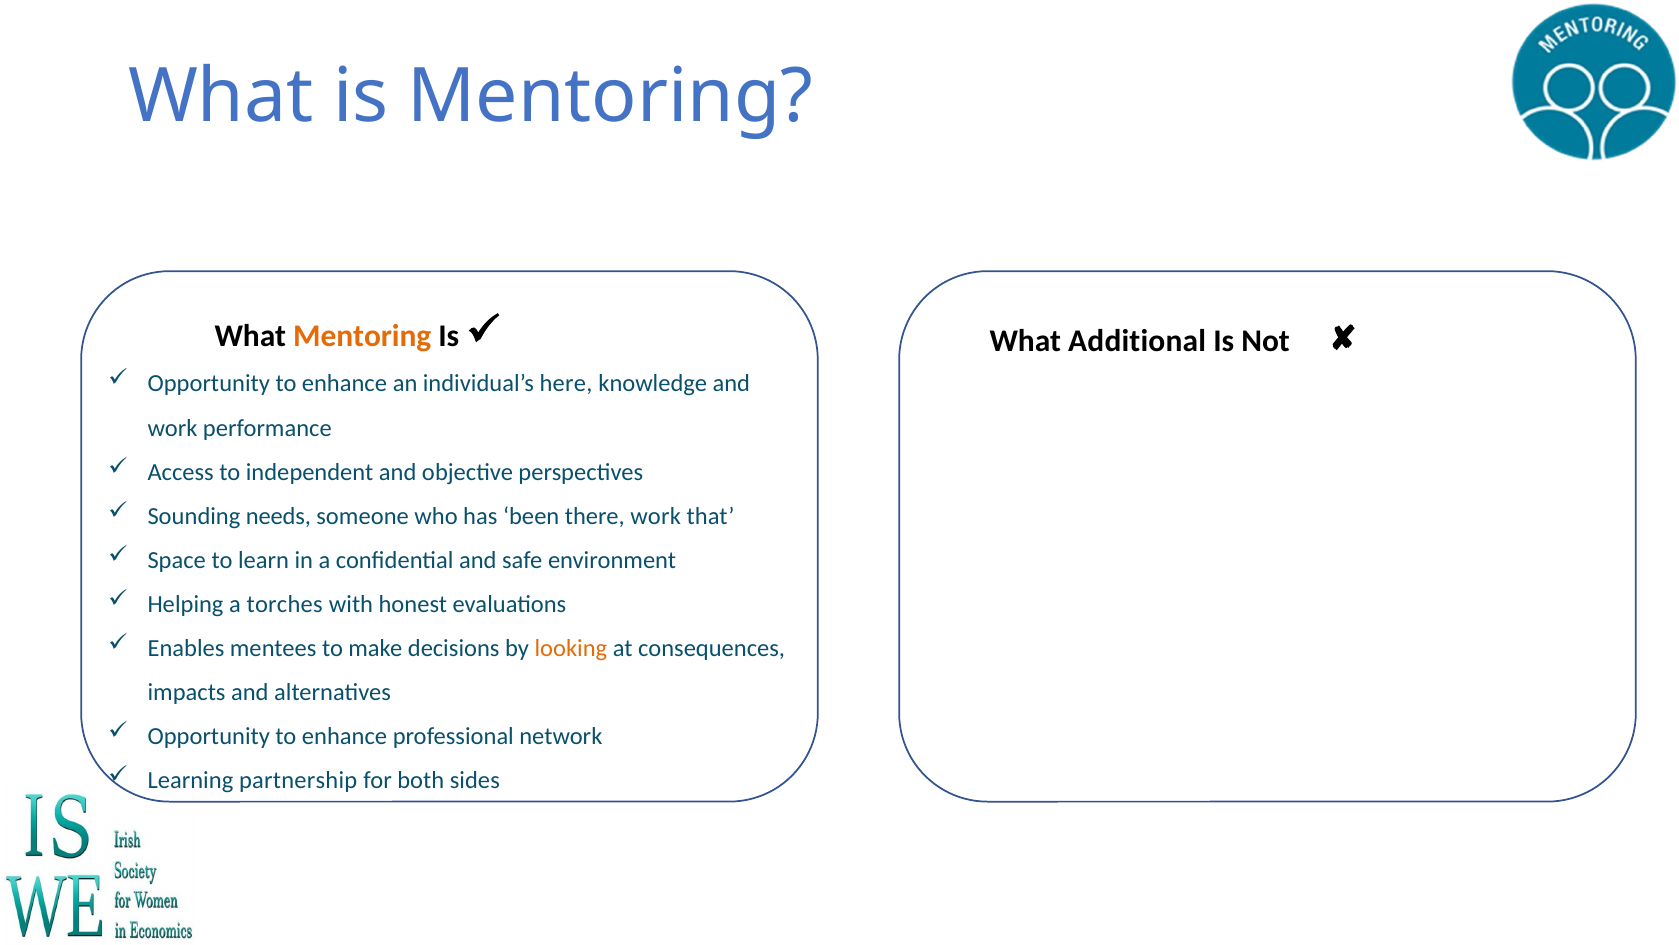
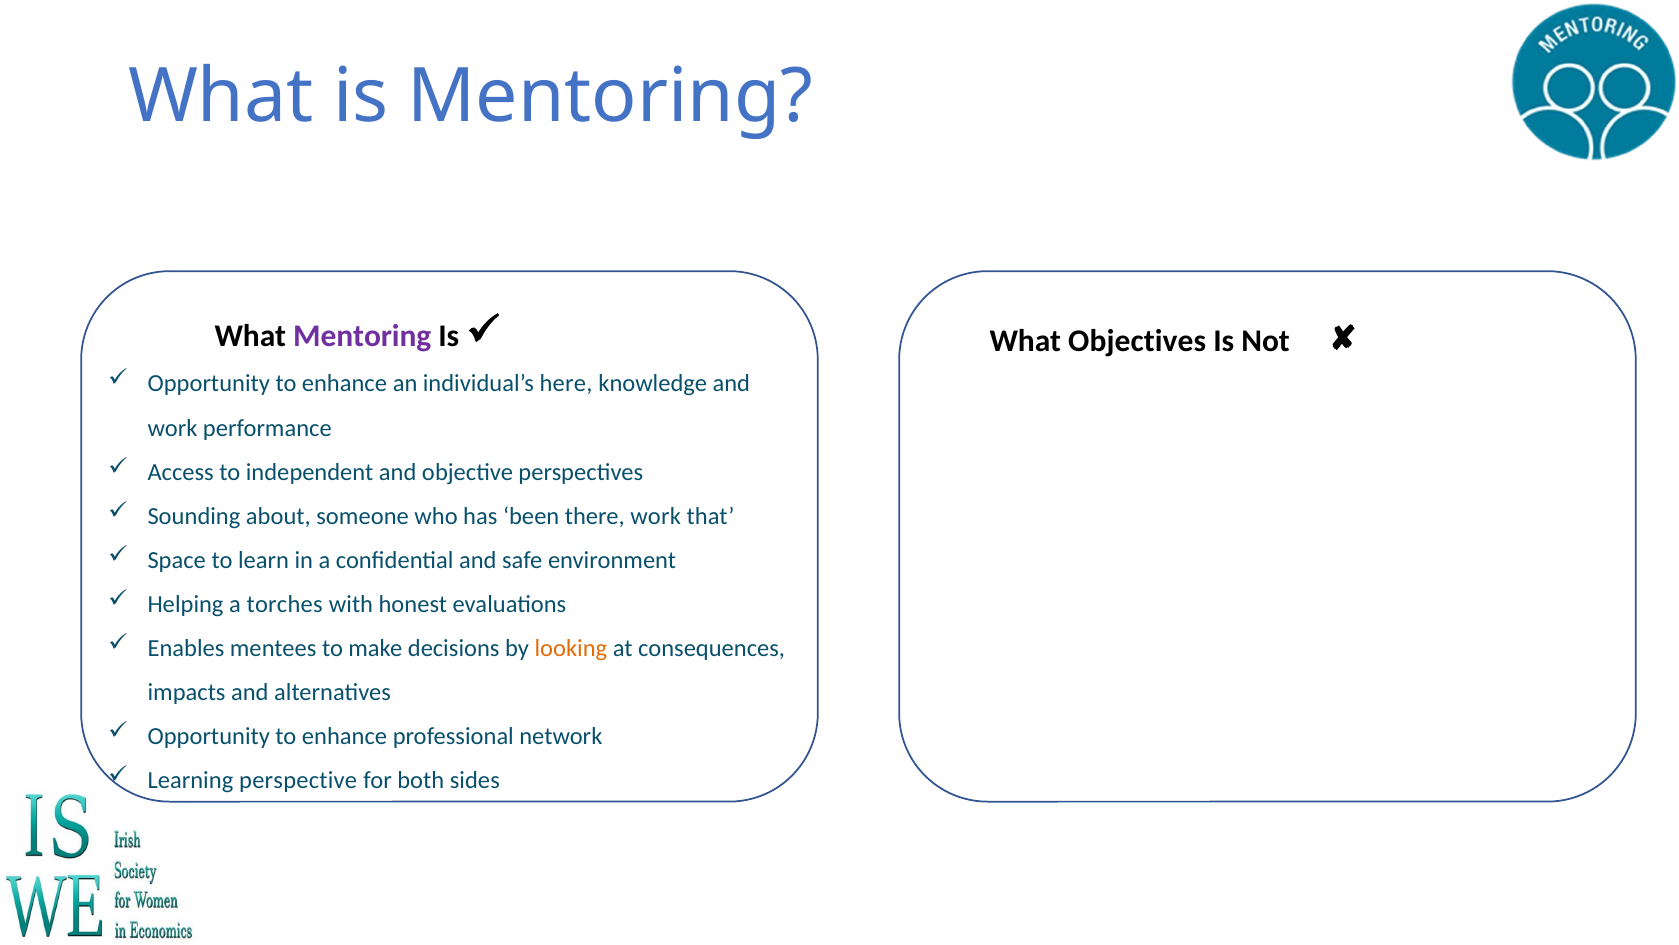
Mentoring colour: orange -> purple (362, 336)
Additional: Additional -> Objectives (1137, 341)
needs: needs -> about (278, 516)
partnership: partnership -> perspective (298, 780)
